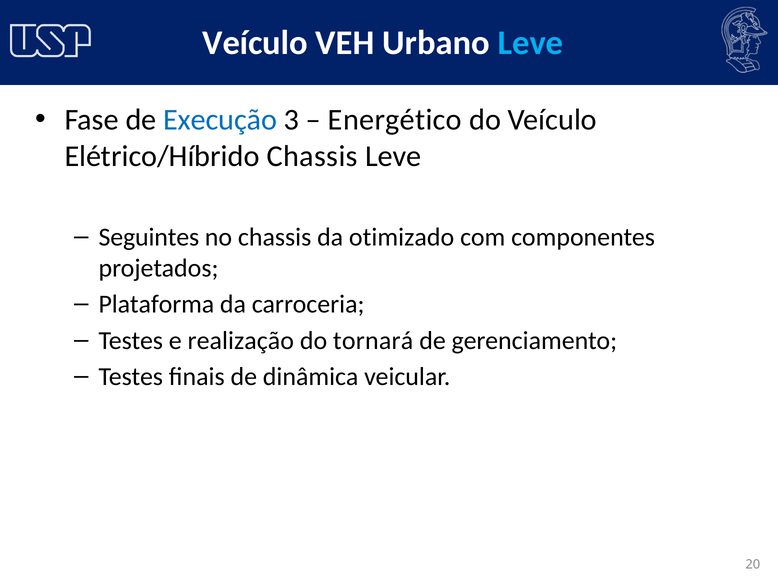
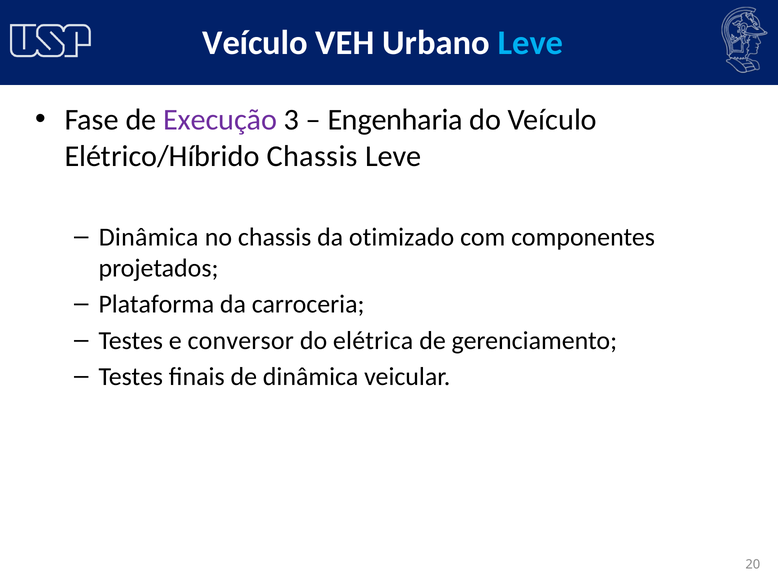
Execução colour: blue -> purple (220, 120)
Energético: Energético -> Engenharia (395, 120)
Seguintes: Seguintes -> Dinâmica (149, 237)
realização: realização -> conversor (241, 341)
tornará: tornará -> elétrica (373, 341)
